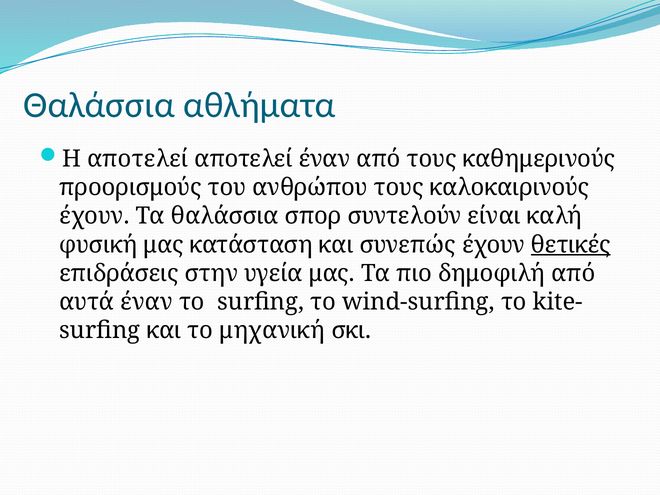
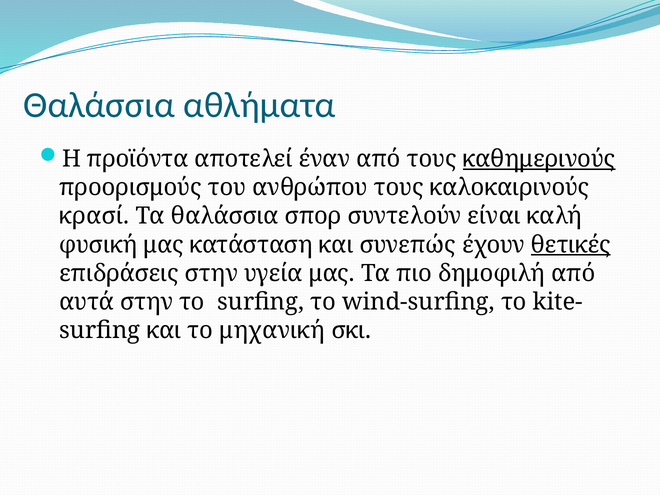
Η αποτελεί: αποτελεί -> προϊόντα (138, 159)
καθημερινούς underline: none -> present (539, 159)
έχουν: έχουν -> κρασί (94, 216)
αυτά έναν: έναν -> στην (147, 302)
